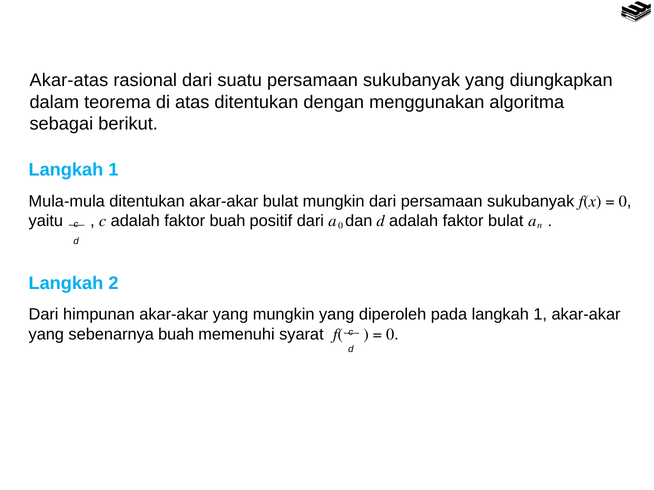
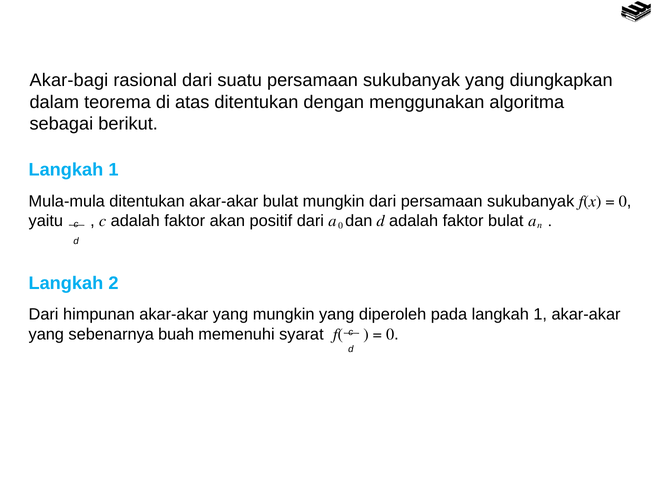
Akar-atas: Akar-atas -> Akar-bagi (69, 80)
faktor buah: buah -> akan (227, 221)
